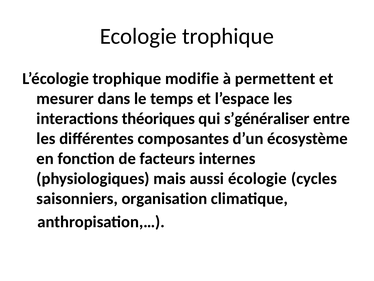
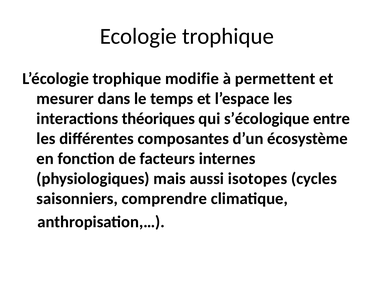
s’généraliser: s’généraliser -> s’écologique (267, 118)
écologie: écologie -> isotopes (257, 178)
organisation: organisation -> comprendre (164, 198)
